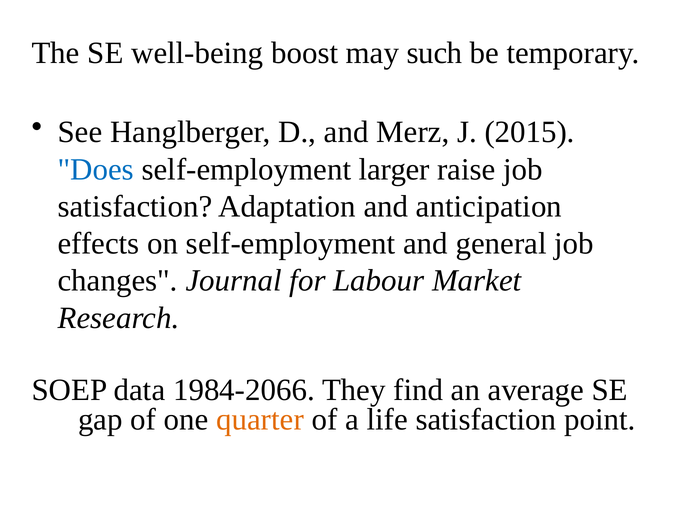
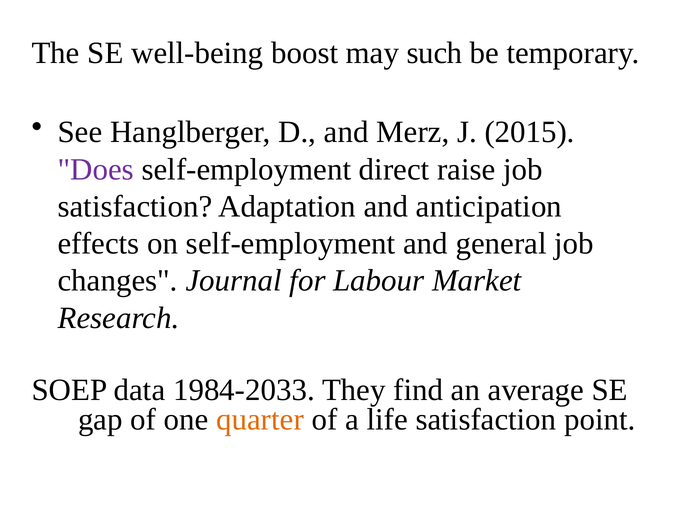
Does colour: blue -> purple (96, 169)
larger: larger -> direct (394, 169)
1984-2066: 1984-2066 -> 1984-2033 (244, 390)
